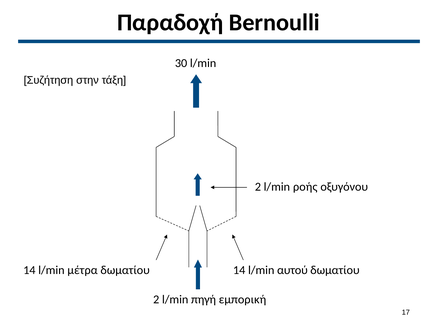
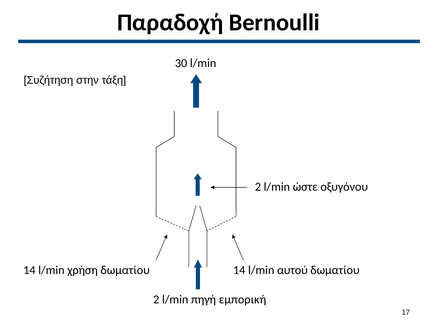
ροής: ροής -> ώστε (305, 187)
μέτρα: μέτρα -> χρήση (83, 270)
